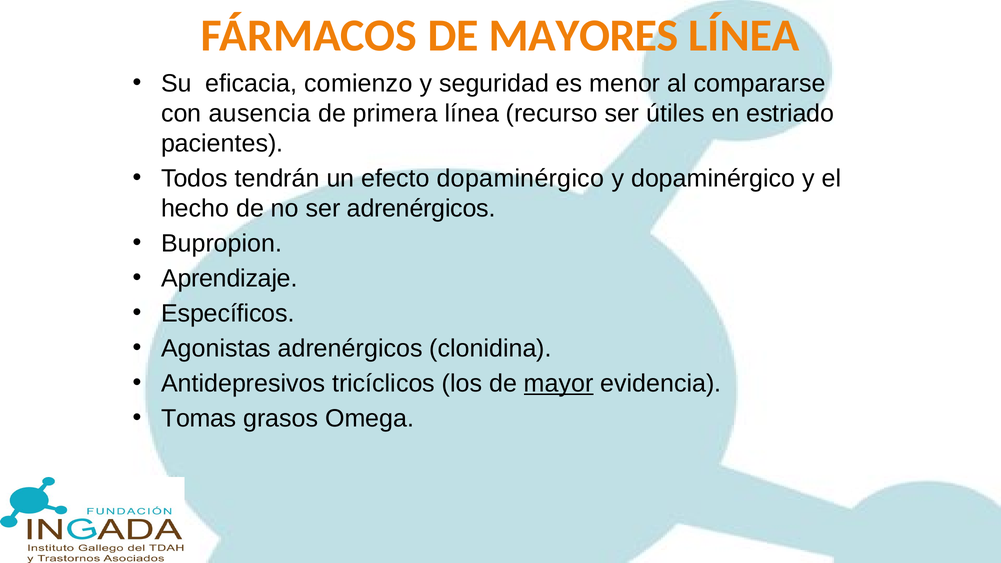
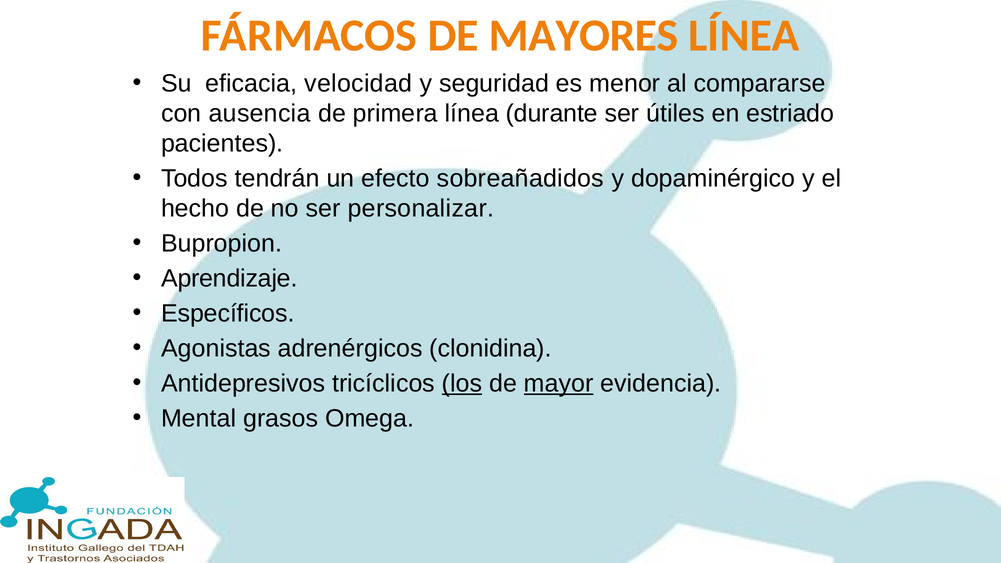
comienzo: comienzo -> velocidad (358, 83)
recurso: recurso -> durante (552, 113)
efecto dopaminérgico: dopaminérgico -> sobreañadidos (520, 178)
ser adrenérgicos: adrenérgicos -> personalizar (421, 208)
los underline: none -> present (462, 384)
Tomas: Tomas -> Mental (199, 419)
